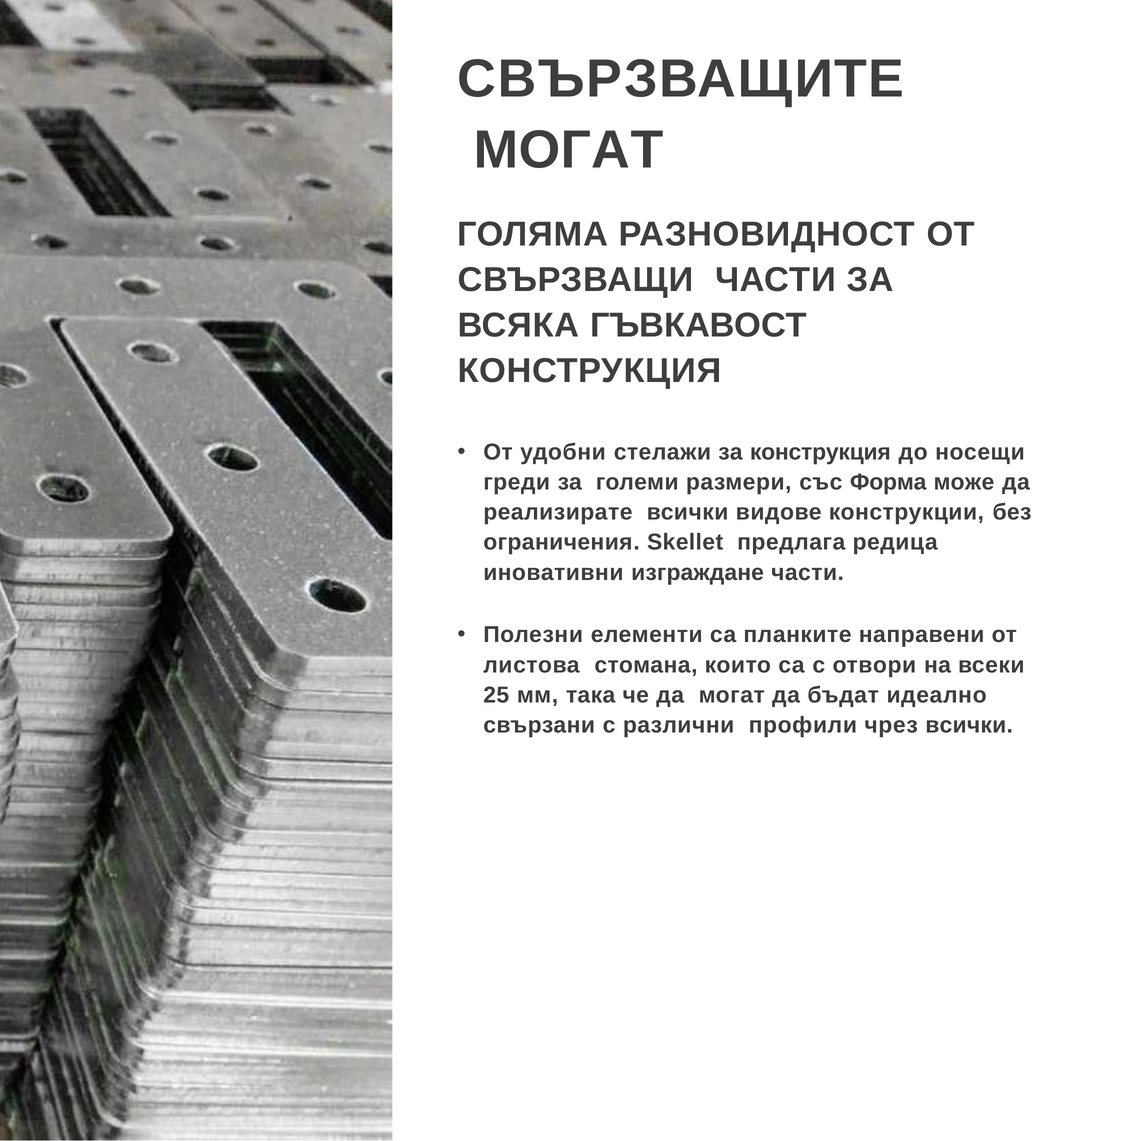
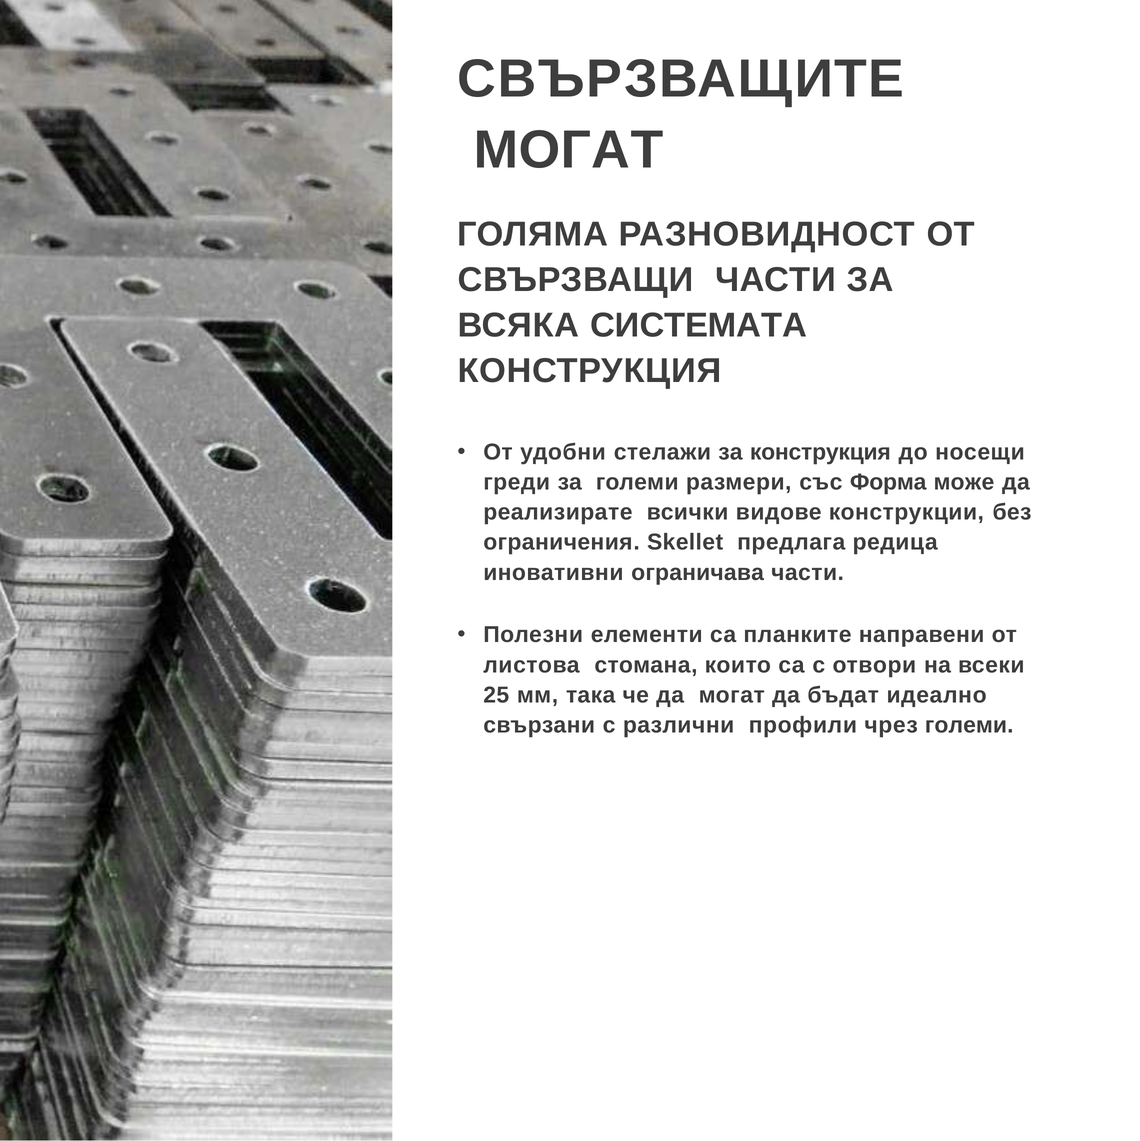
ГЪВКАВОСТ: ГЪВКАВОСТ -> СИСТЕМАТА (699, 325)
изграждане: изграждане -> ограничава (698, 572)
чрез всички: всички -> големи (969, 725)
